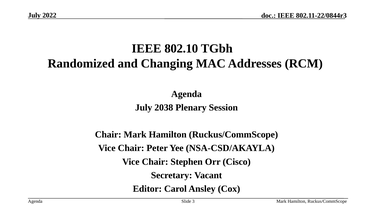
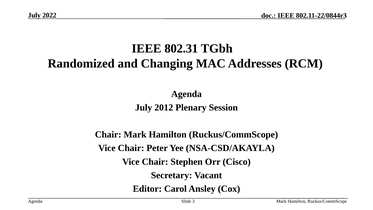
802.10: 802.10 -> 802.31 (181, 49)
2038: 2038 -> 2012 (164, 107)
